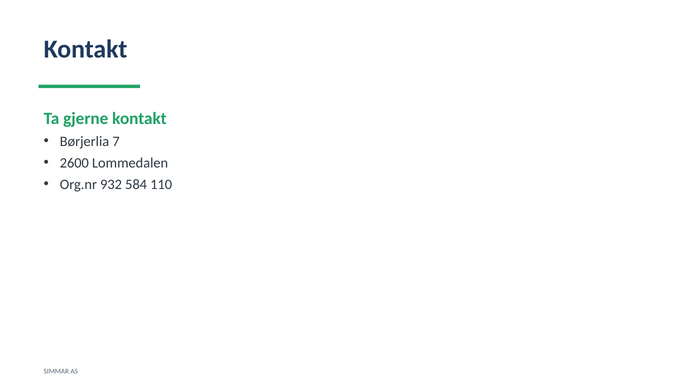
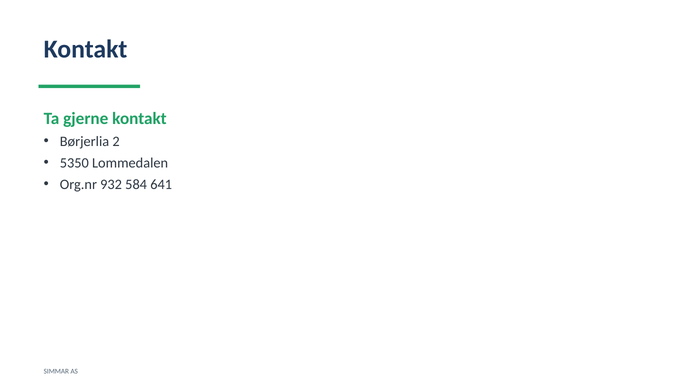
7: 7 -> 2 (116, 141)
2600: 2600 -> 5350 (74, 163)
110: 110 -> 641 (161, 184)
